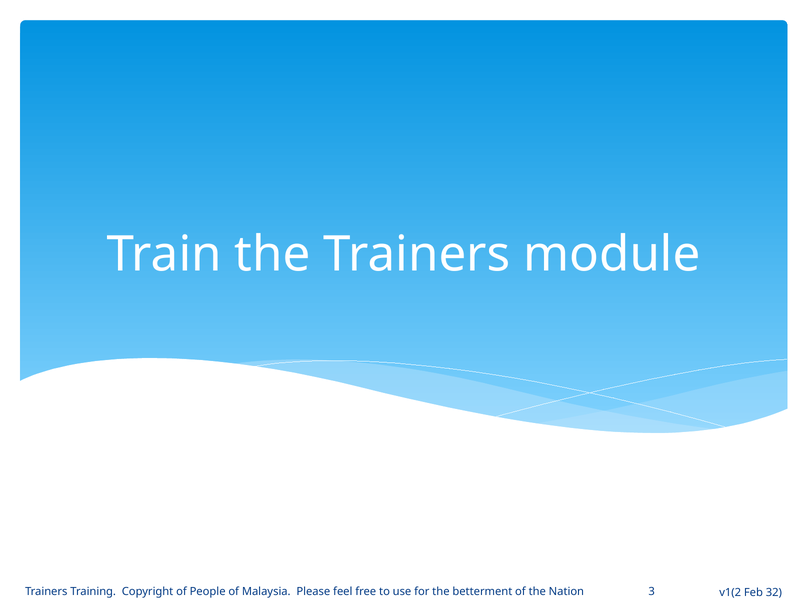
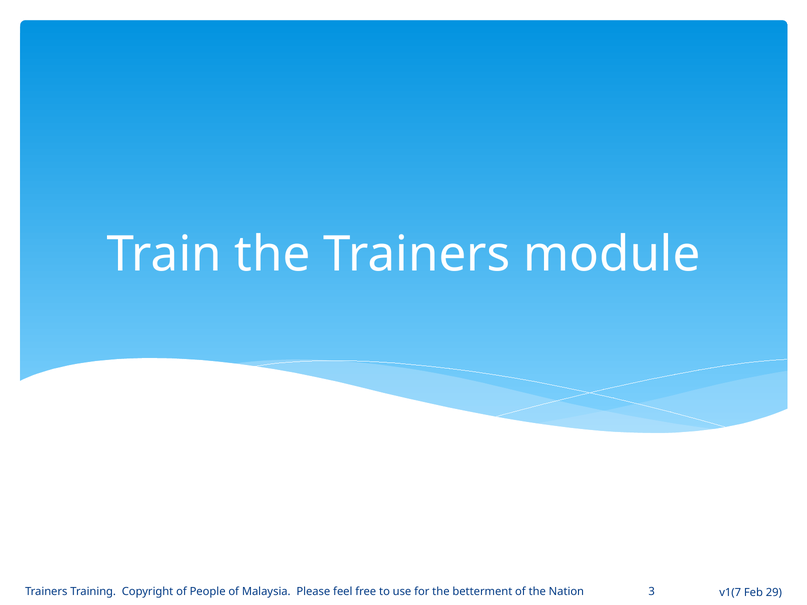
v1(2: v1(2 -> v1(7 (730, 593)
32: 32 -> 29 (774, 593)
